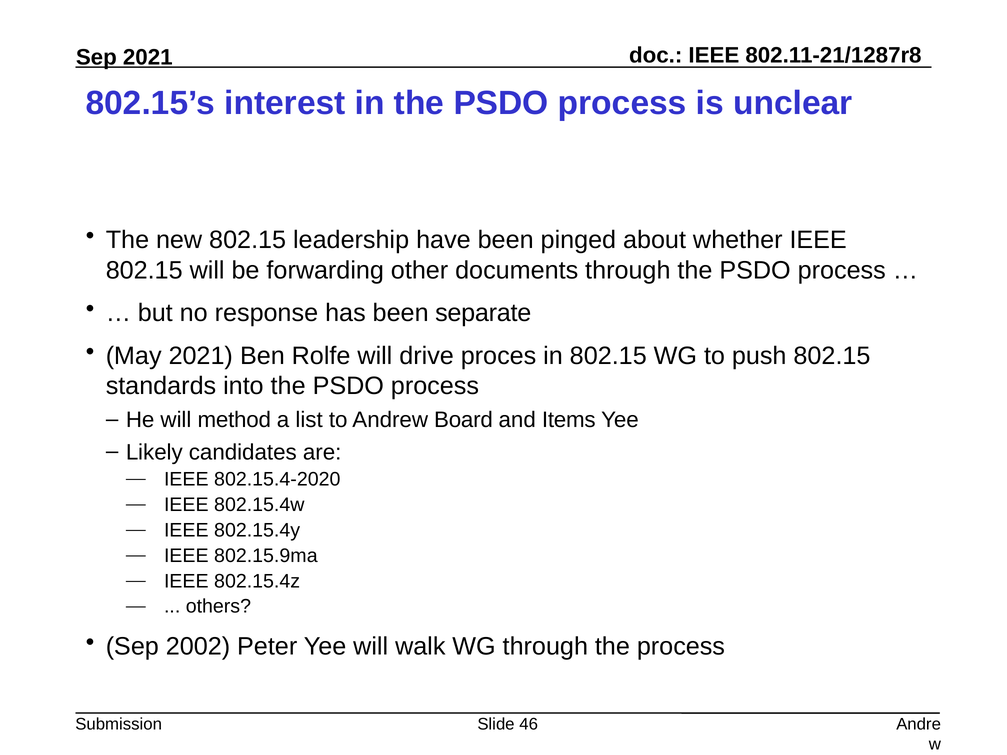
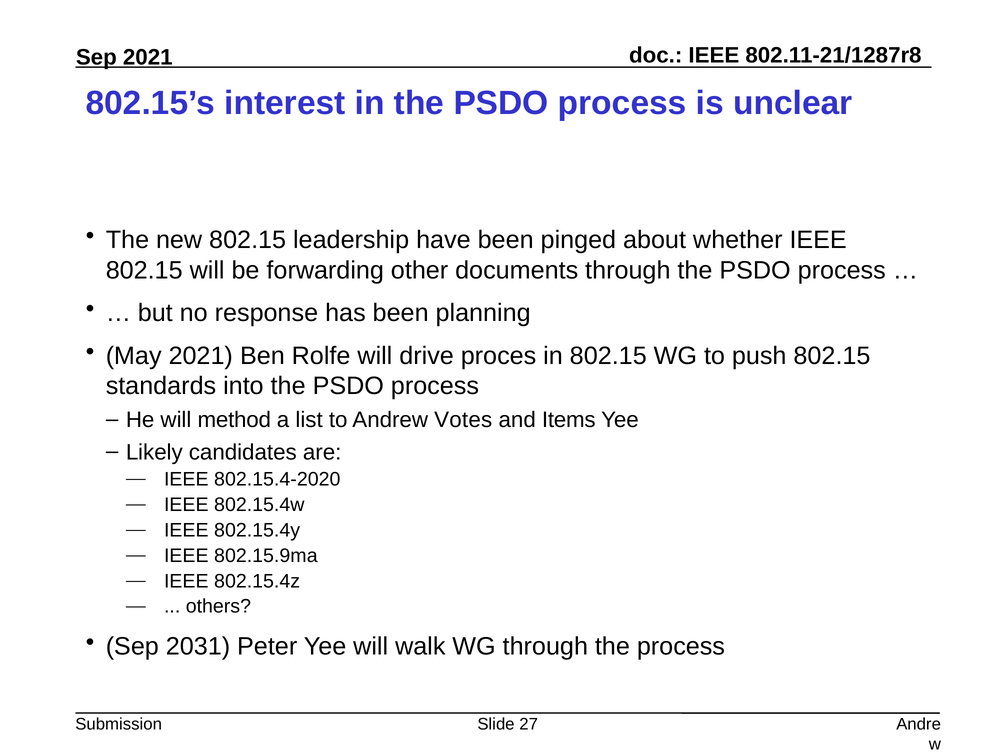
separate: separate -> planning (483, 313)
Board: Board -> Votes (463, 420)
2002: 2002 -> 2031 (198, 647)
46: 46 -> 27 (529, 724)
